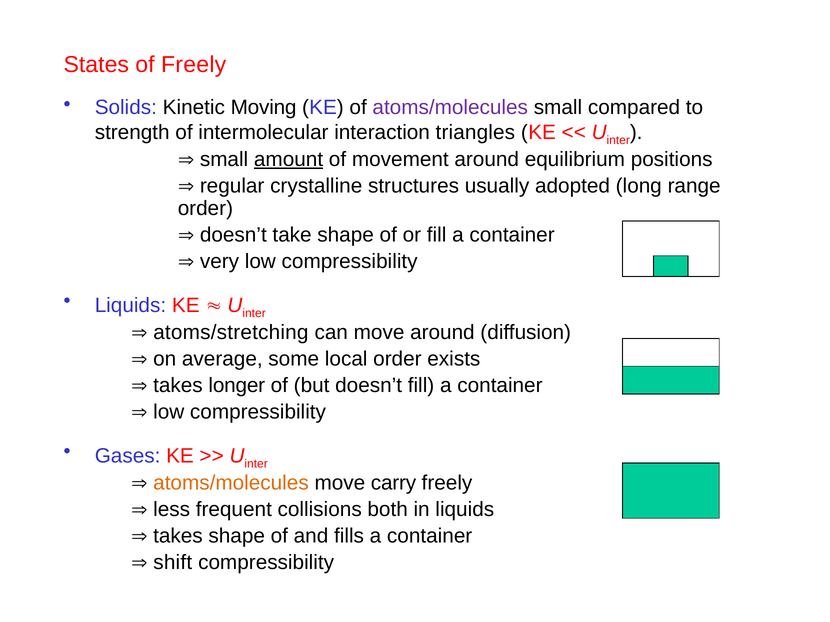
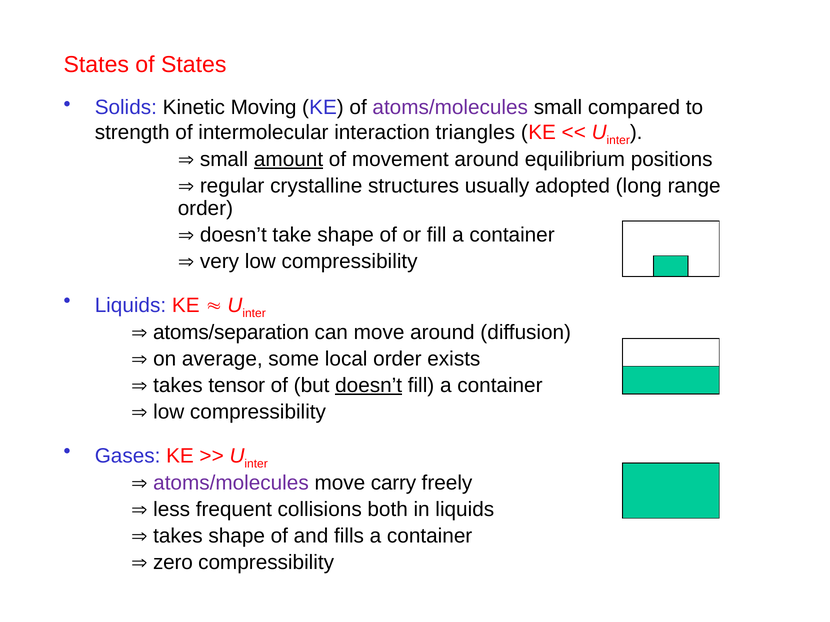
of Freely: Freely -> States (194, 65)
atoms/stretching: atoms/stretching -> atoms/separation (231, 333)
longer: longer -> tensor (237, 386)
doesn’t underline: none -> present (369, 386)
atoms/molecules colour: orange -> purple (231, 483)
shift: shift -> zero (173, 563)
